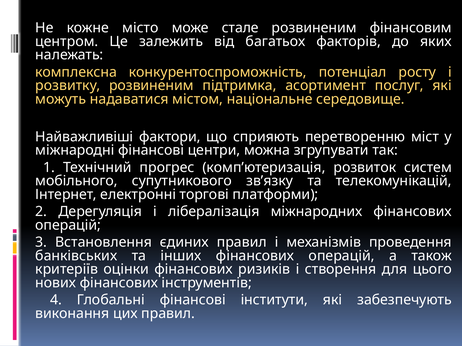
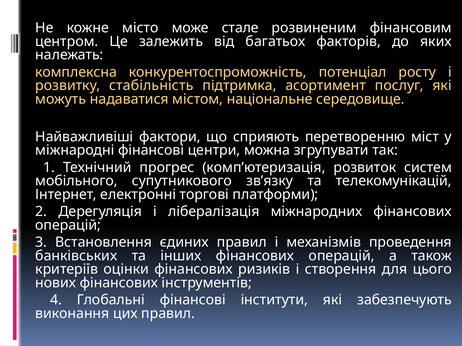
розвитку розвиненим: розвиненим -> стабільність (151, 86)
